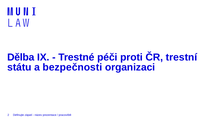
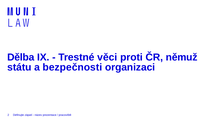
péči: péči -> věci (107, 57)
trestní: trestní -> němuž (182, 57)
